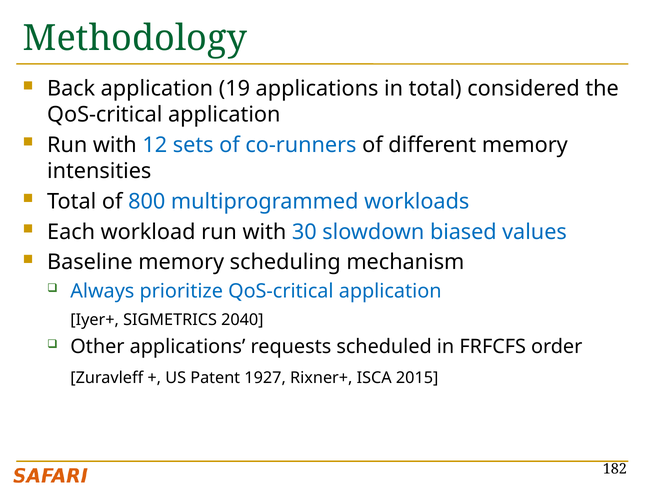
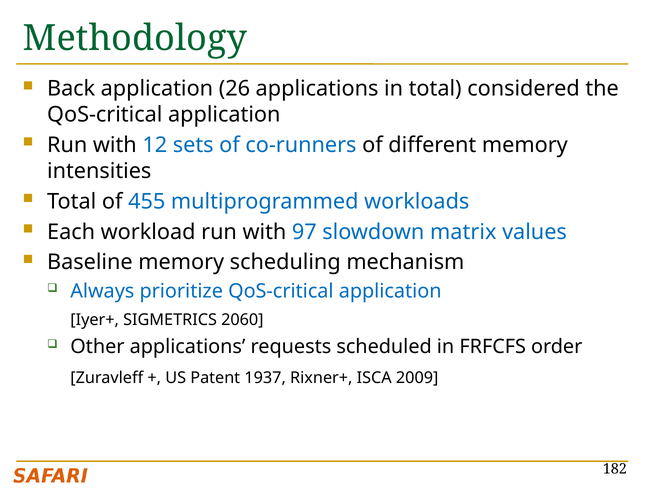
19: 19 -> 26 (234, 89)
800: 800 -> 455 (147, 201)
30: 30 -> 97 (304, 232)
biased: biased -> matrix (463, 232)
2040: 2040 -> 2060 (242, 320)
1927: 1927 -> 1937 (265, 377)
2015: 2015 -> 2009 (417, 377)
